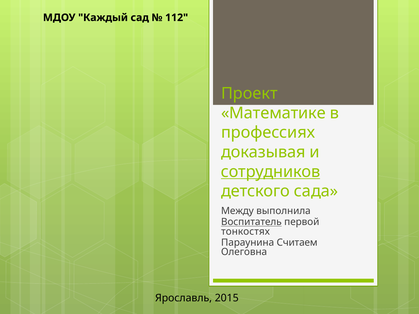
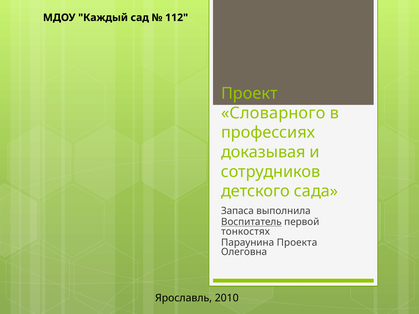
Математике: Математике -> Словарного (273, 113)
сотрудников underline: present -> none (271, 172)
Между: Между -> Запаса (237, 211)
Считаем: Считаем -> Проекта (297, 243)
2015: 2015 -> 2010 (227, 298)
